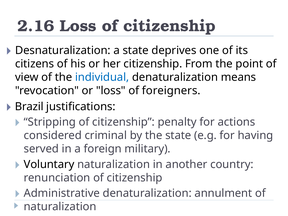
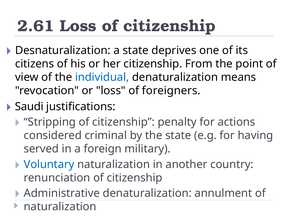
2.16: 2.16 -> 2.61 (36, 26)
Brazil: Brazil -> Saudi (29, 107)
Voluntary colour: black -> blue (49, 164)
